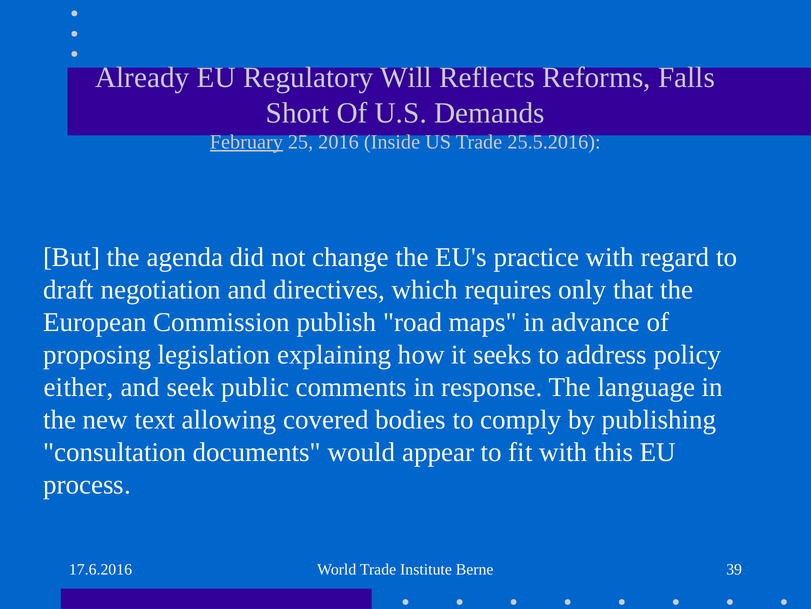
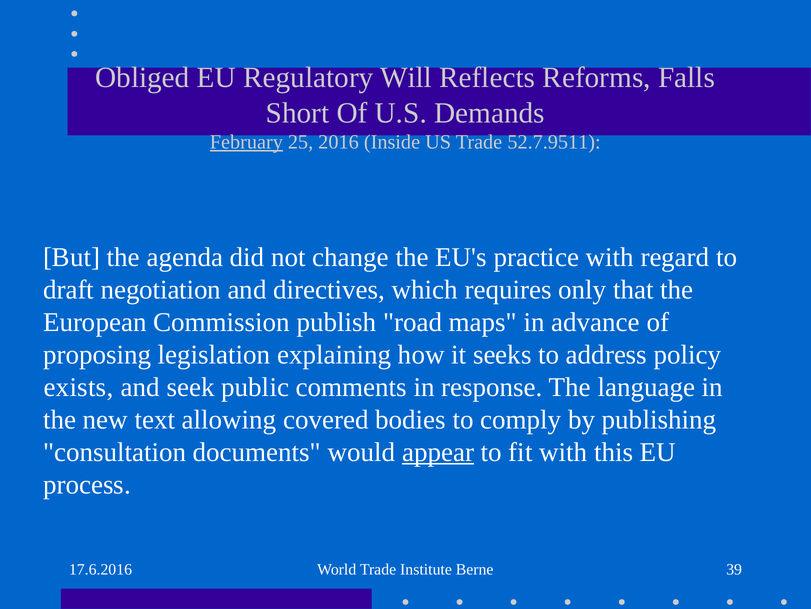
Already: Already -> Obliged (142, 78)
25.5.2016: 25.5.2016 -> 52.7.9511 (554, 142)
either: either -> exists (79, 387)
appear underline: none -> present (438, 452)
